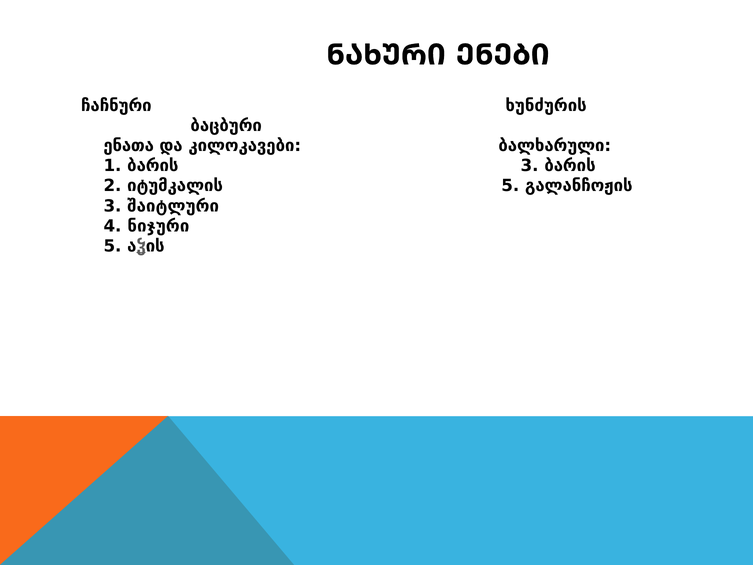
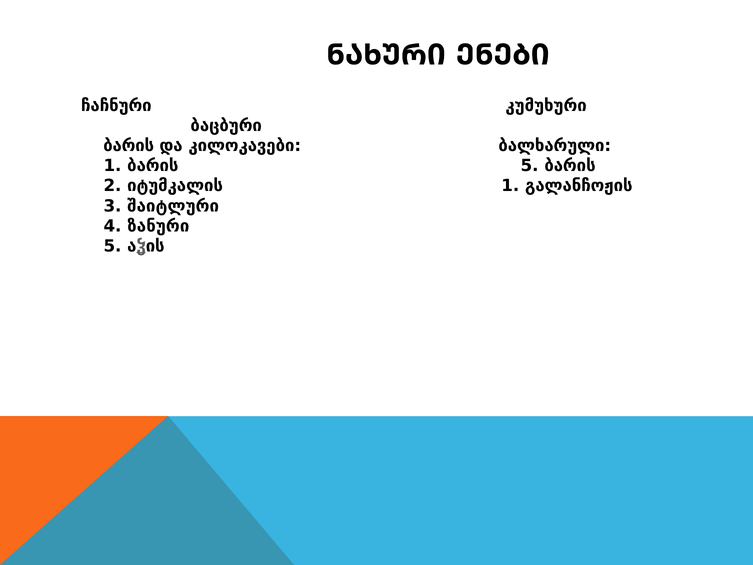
ხუნძურის: ხუნძურის -> კუმუხური (546, 106)
ენათა: ენათა -> ბარის (129, 146)
ბარის 3: 3 -> 5 (530, 166)
იტუმკალის 5: 5 -> 1 (510, 186)
ნიჯური: ნიჯური -> ზანური (158, 226)
